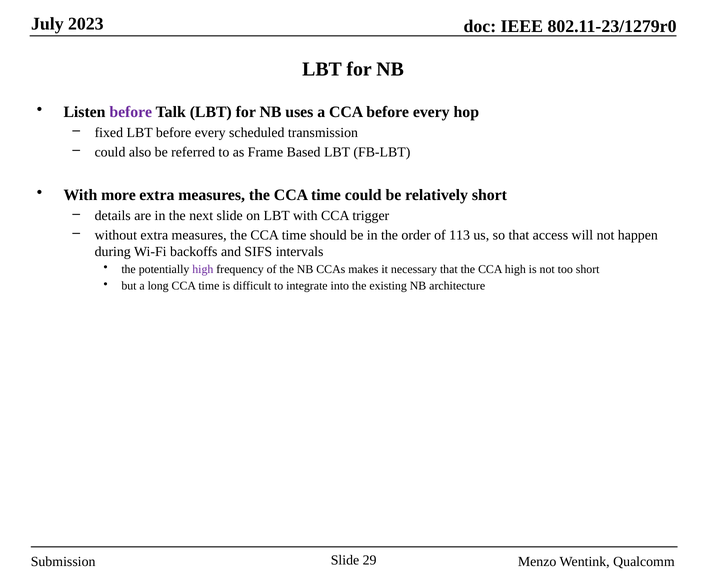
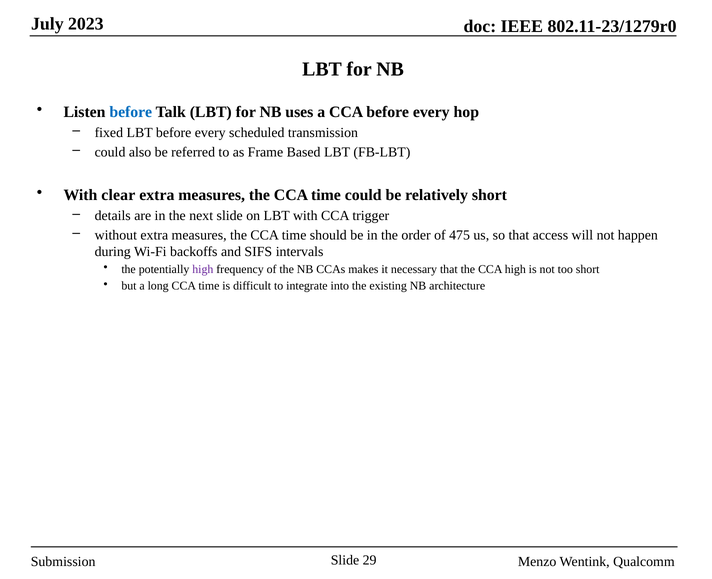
before colour: purple -> blue (131, 112)
more: more -> clear (118, 195)
113: 113 -> 475 (460, 235)
